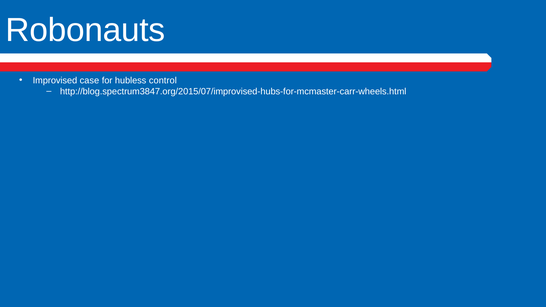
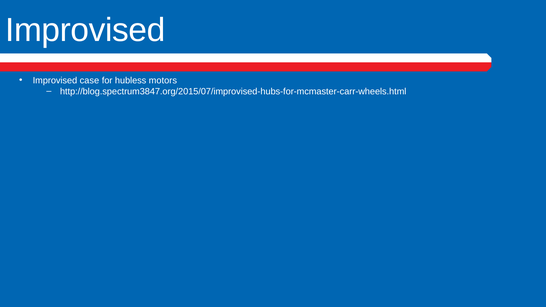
Robonauts: Robonauts -> Improvised (85, 30)
control: control -> motors (163, 80)
